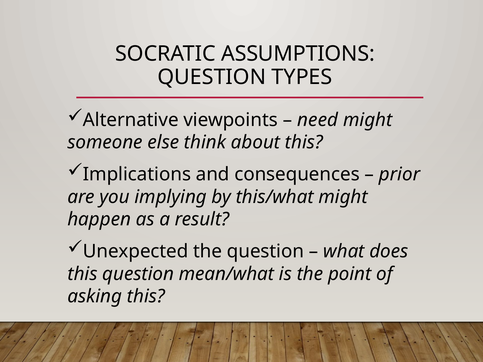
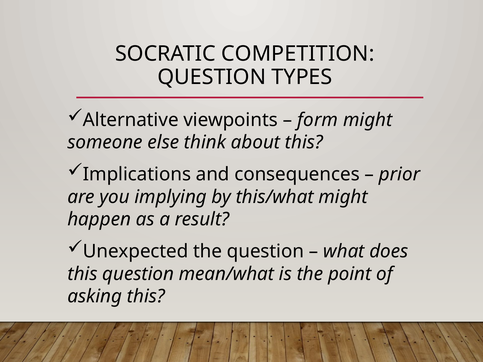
ASSUMPTIONS: ASSUMPTIONS -> COMPETITION (298, 54)
need: need -> form (318, 120)
